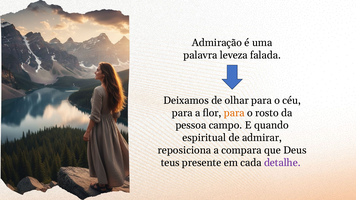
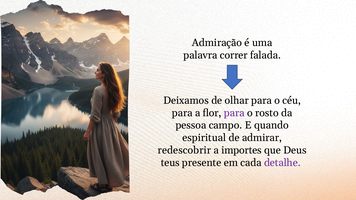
leveza: leveza -> correr (234, 55)
para colour: orange -> purple (234, 113)
reposiciona: reposiciona -> redescobrir (184, 150)
compara: compara -> importes (242, 150)
